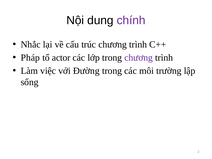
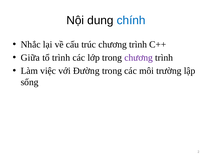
chính colour: purple -> blue (131, 20)
Pháp: Pháp -> Giữa (30, 58)
tổ actor: actor -> trình (61, 58)
